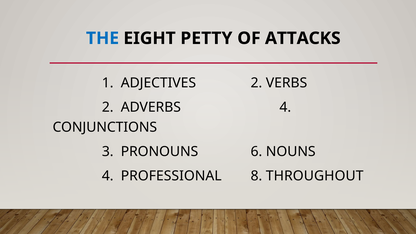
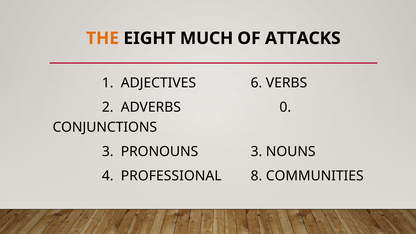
THE colour: blue -> orange (103, 38)
PETTY: PETTY -> MUCH (207, 38)
ADJECTIVES 2: 2 -> 6 (256, 83)
ADVERBS 4: 4 -> 0 (285, 107)
PRONOUNS 6: 6 -> 3 (256, 152)
THROUGHOUT: THROUGHOUT -> COMMUNITIES (315, 176)
